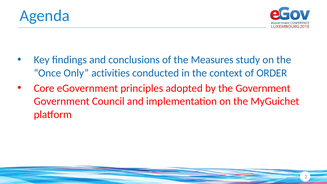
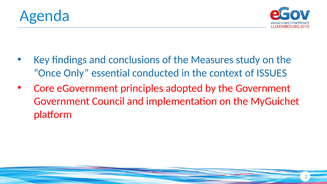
activities: activities -> essential (111, 73)
ORDER: ORDER -> ISSUES (272, 73)
